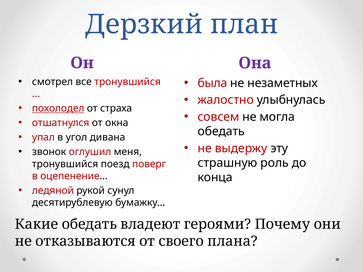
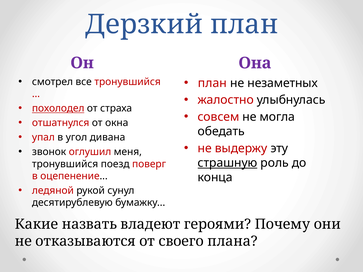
была: была -> план (212, 83)
страшную underline: none -> present (228, 163)
Какие обедать: обедать -> назвать (89, 225)
